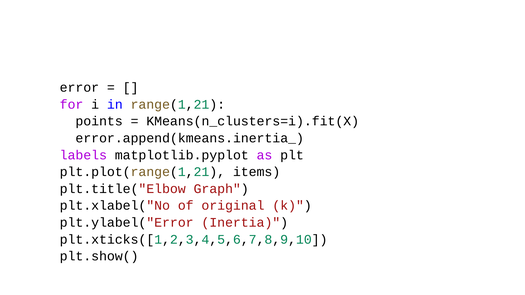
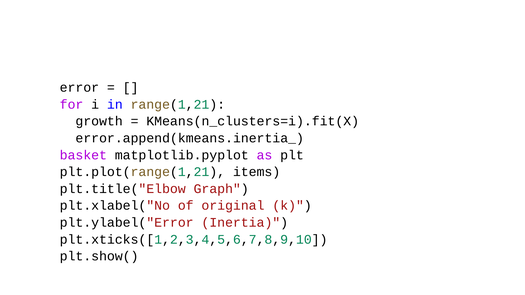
points: points -> growth (99, 121)
labels: labels -> basket (83, 155)
